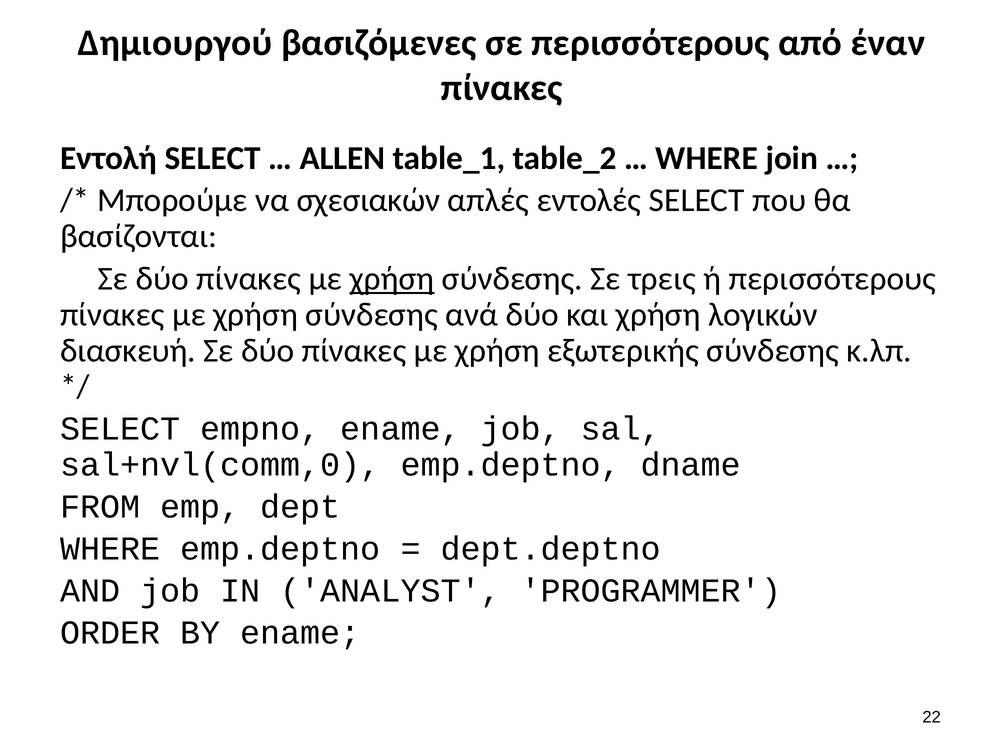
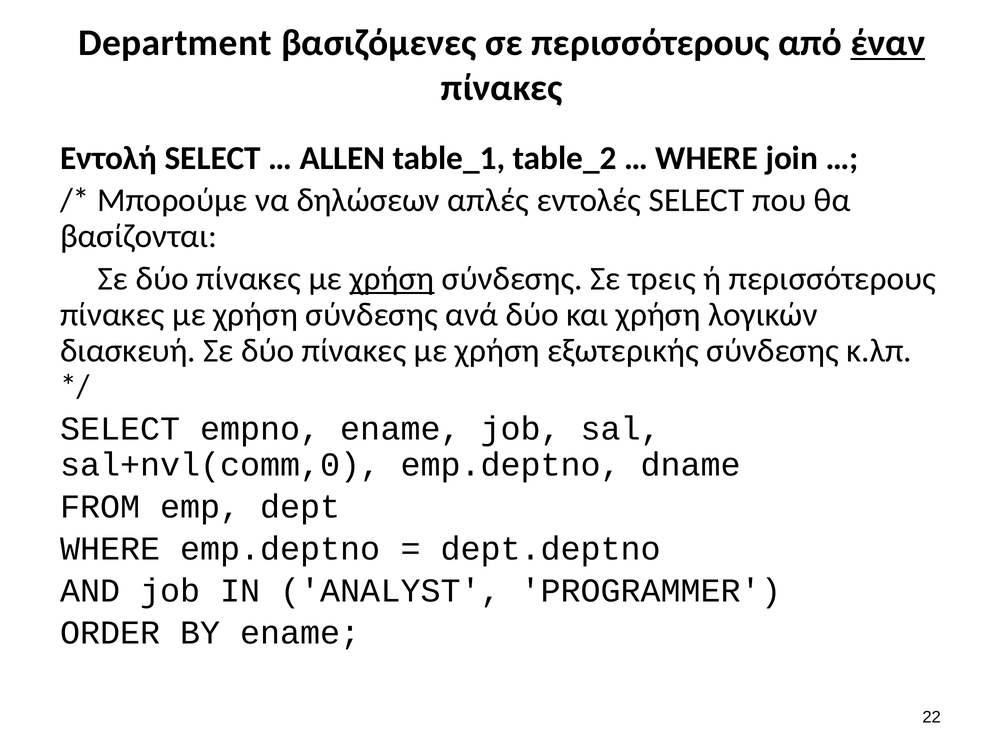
Δημιουργού: Δημιουργού -> Department (175, 43)
έναν underline: none -> present (888, 43)
σχεσιακών: σχεσιακών -> δηλώσεων (368, 200)
